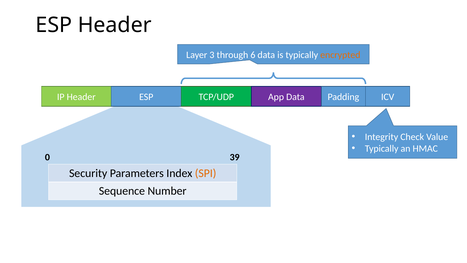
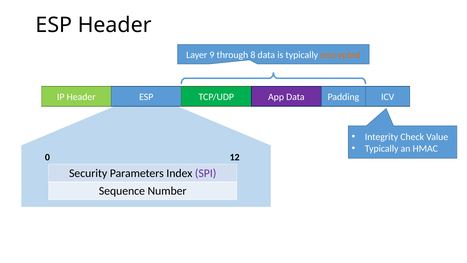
3: 3 -> 9 (212, 55)
6: 6 -> 8 (253, 55)
39: 39 -> 12 (235, 157)
SPI colour: orange -> purple (206, 173)
